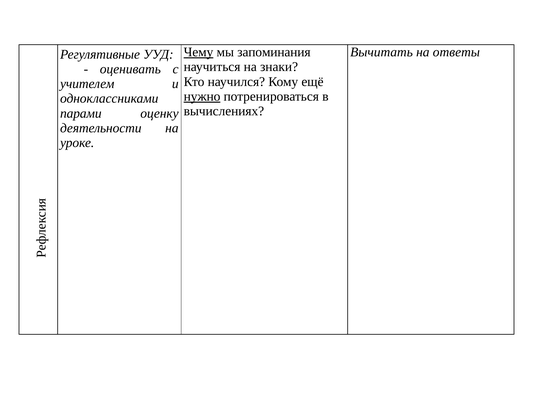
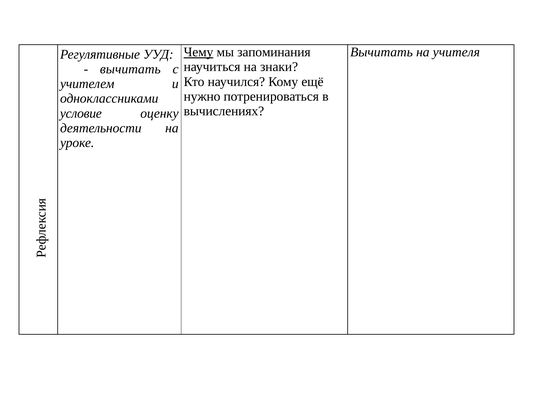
ответы: ответы -> учителя (456, 52)
оценивать: оценивать -> вычитать (130, 69)
нужно underline: present -> none (202, 96)
парами: парами -> условие (81, 113)
